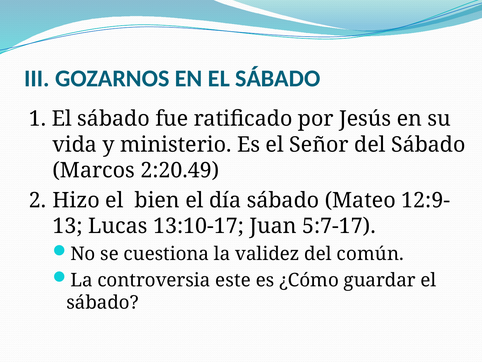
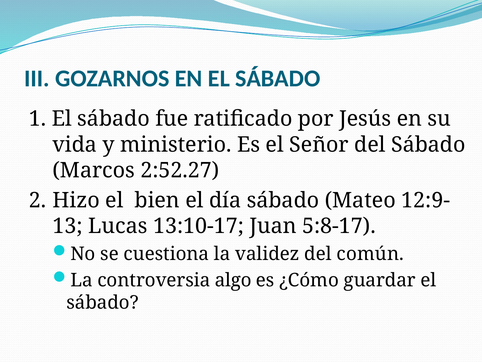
2:20.49: 2:20.49 -> 2:52.27 (180, 170)
5:7-17: 5:7-17 -> 5:8-17 (339, 226)
este: este -> algo (233, 280)
